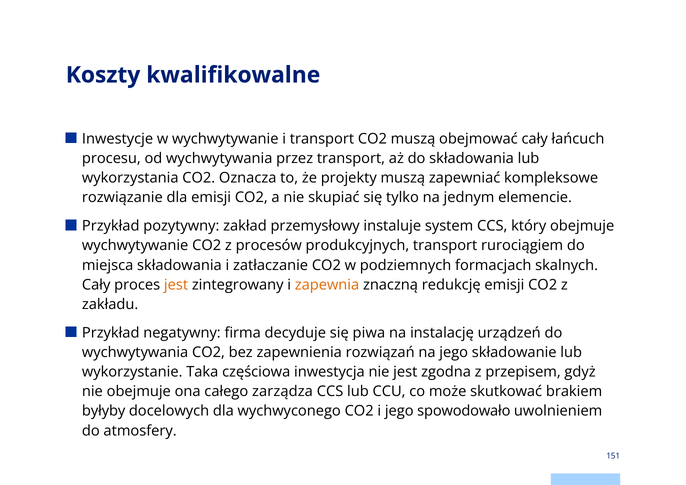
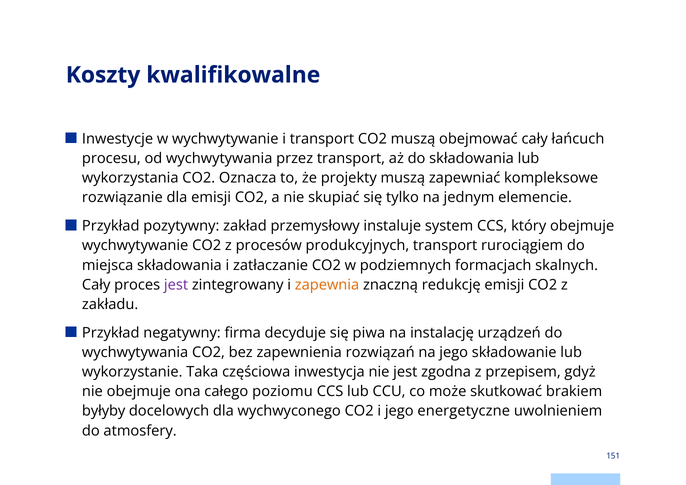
jest colour: orange -> purple (176, 285)
zarządza: zarządza -> poziomu (282, 392)
spowodowało: spowodowało -> energetyczne (464, 411)
